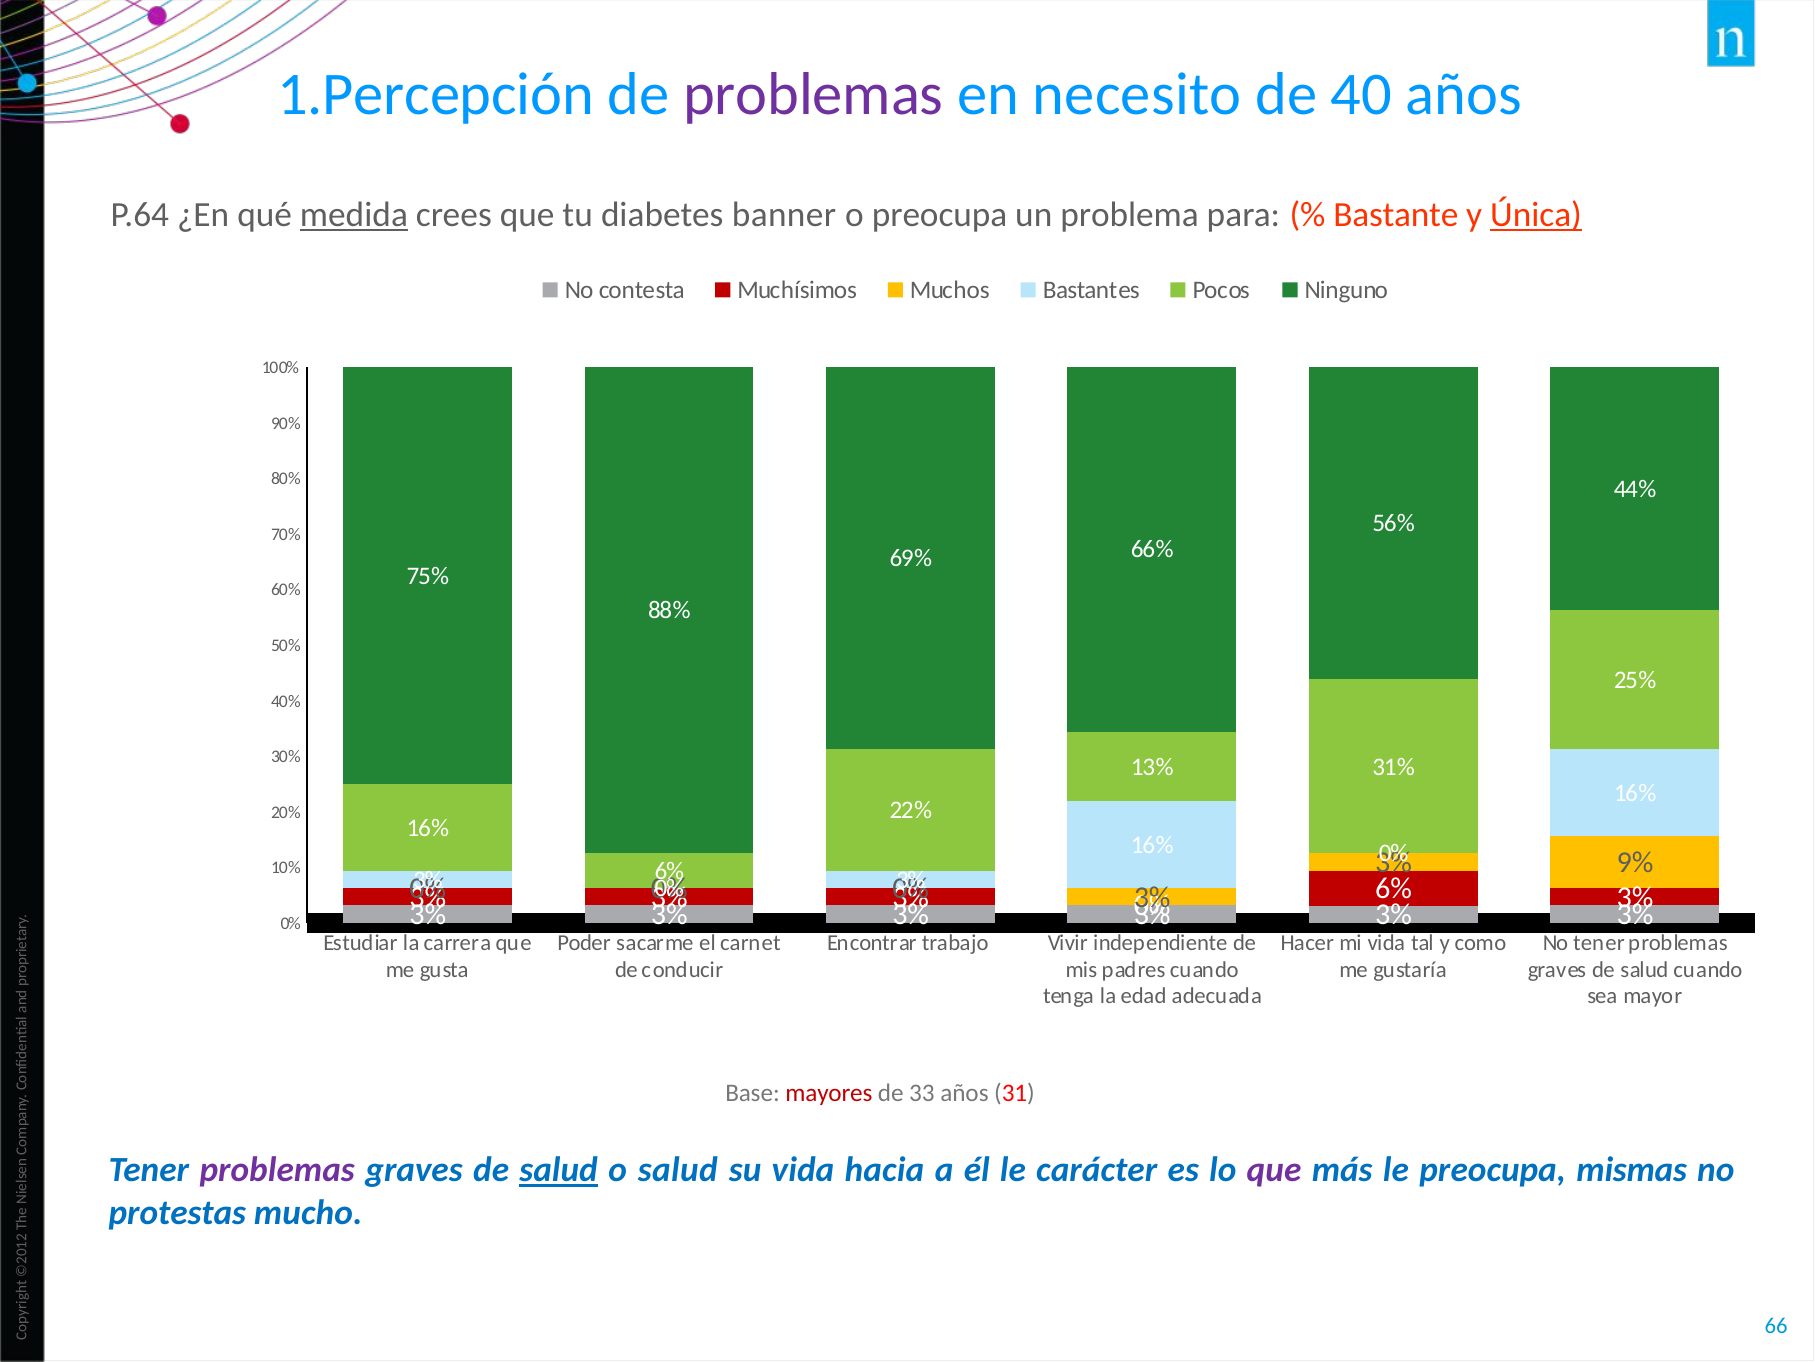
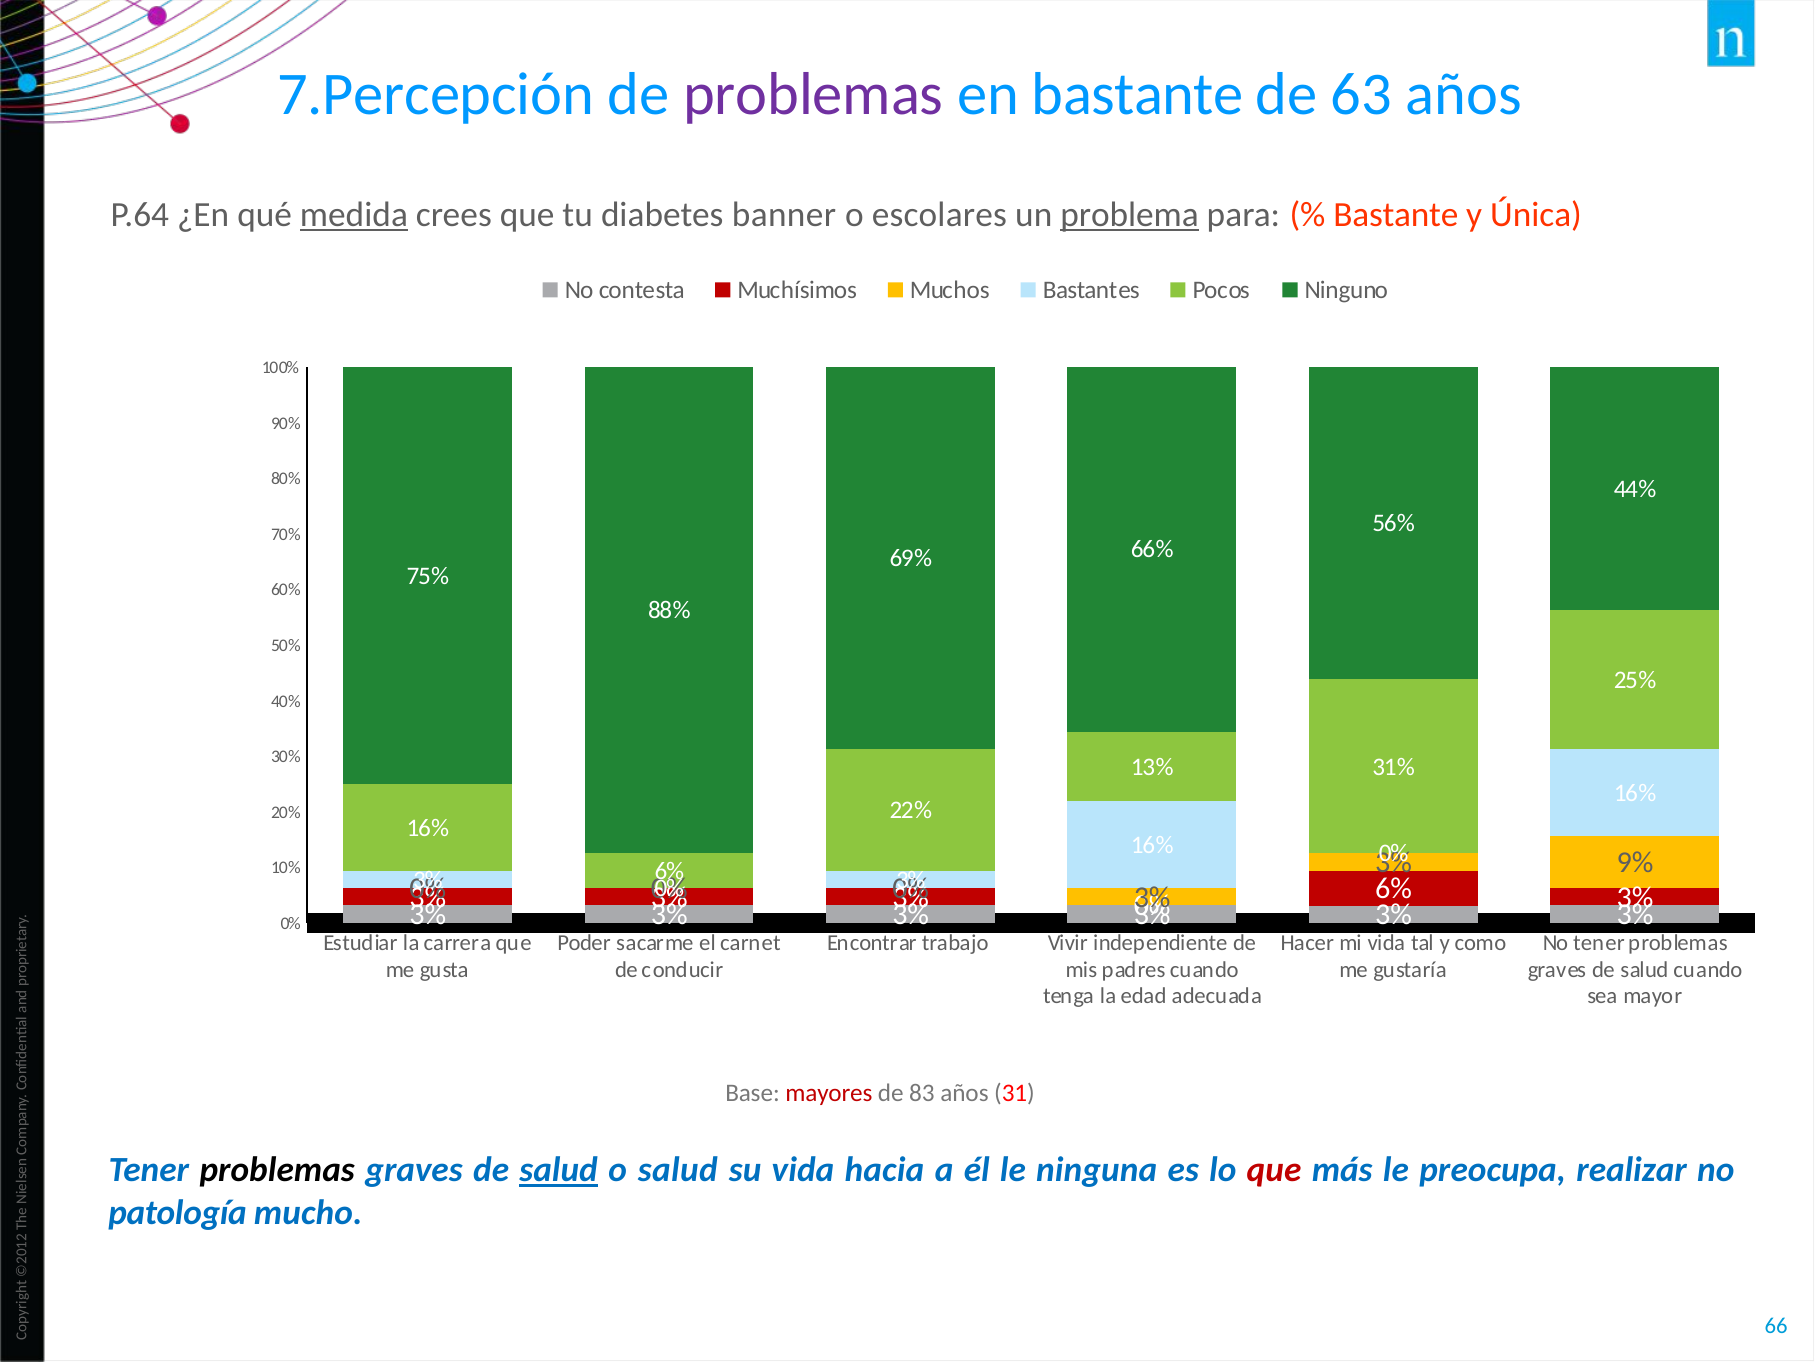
1.Percepción: 1.Percepción -> 7.Percepción (436, 95)
en necesito: necesito -> bastante (1138, 95)
40: 40 -> 63 (1362, 95)
o preocupa: preocupa -> escolares (939, 215)
problema underline: none -> present (1130, 215)
Única underline: present -> none (1536, 215)
33: 33 -> 83 (922, 1092)
problemas colour: purple -> black (277, 1170)
carácter: carácter -> ninguna (1097, 1170)
que colour: purple -> red (1274, 1170)
mismas: mismas -> realizar (1632, 1170)
protestas: protestas -> patología (178, 1212)
